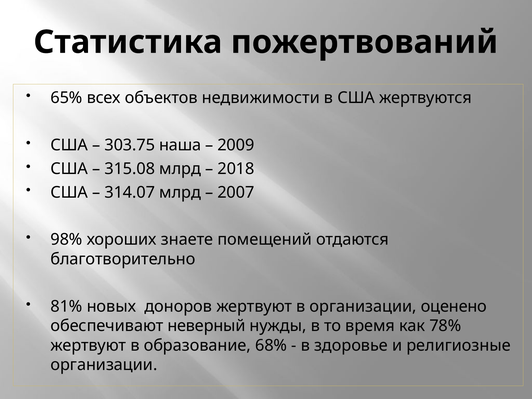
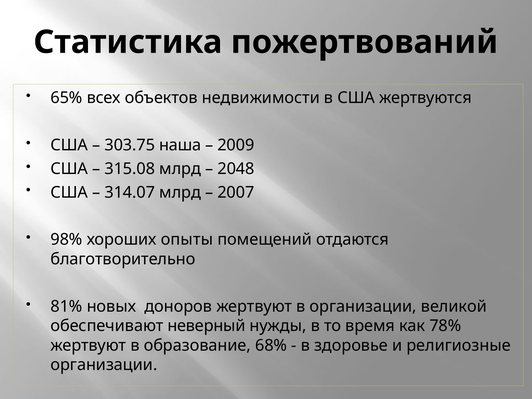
2018: 2018 -> 2048 (236, 169)
знаете: знаете -> опыты (187, 240)
оценено: оценено -> великой (454, 306)
